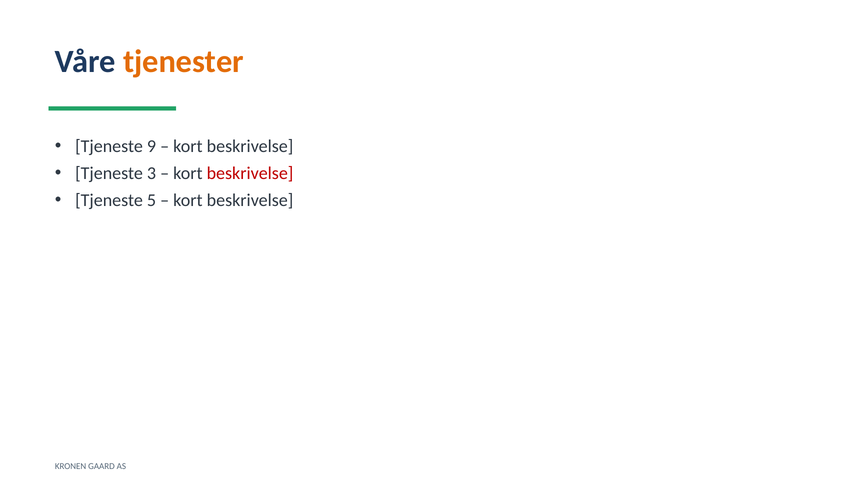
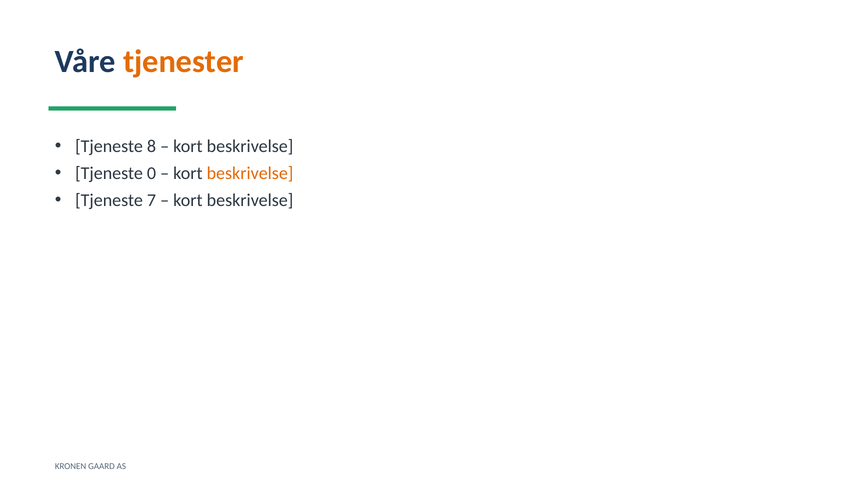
9: 9 -> 8 (151, 146)
3: 3 -> 0 (151, 173)
beskrivelse colour: red -> orange (250, 173)
5: 5 -> 7 (151, 200)
